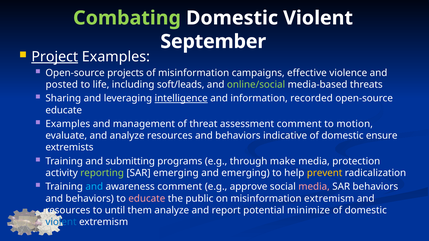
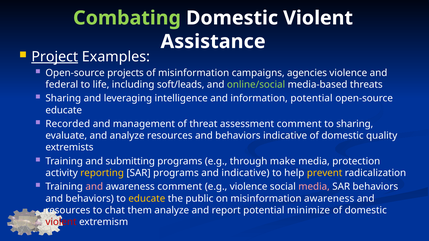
September: September -> Assistance (213, 42)
effective: effective -> agencies (307, 73)
posted: posted -> federal (62, 85)
intelligence underline: present -> none (181, 98)
information recorded: recorded -> potential (312, 98)
Examples: Examples -> Recorded (68, 124)
to motion: motion -> sharing (355, 124)
ensure: ensure -> quality (382, 136)
reporting colour: light green -> yellow (102, 173)
SAR emerging: emerging -> programs (176, 173)
and emerging: emerging -> indicative (245, 173)
and colour: light blue -> pink (94, 187)
e.g approve: approve -> violence (249, 187)
educate colour: pink -> yellow (147, 199)
misinformation extremism: extremism -> awareness (329, 199)
until: until -> chat (115, 210)
violent colour: blue -> red (61, 222)
